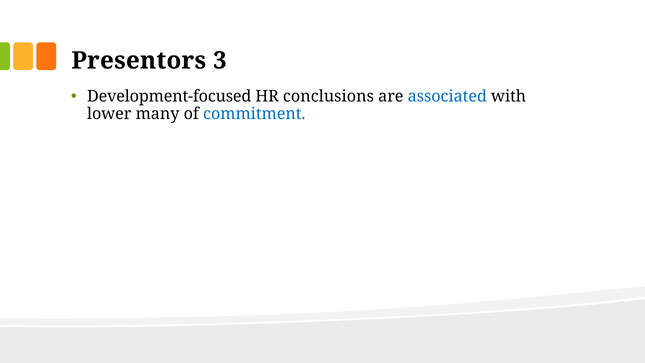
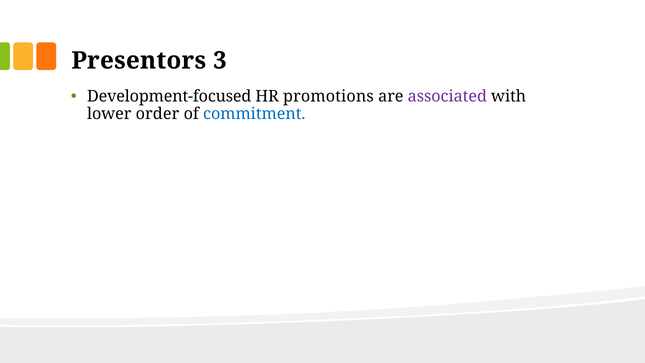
conclusions: conclusions -> promotions (328, 97)
associated colour: blue -> purple (447, 97)
many: many -> order (157, 114)
